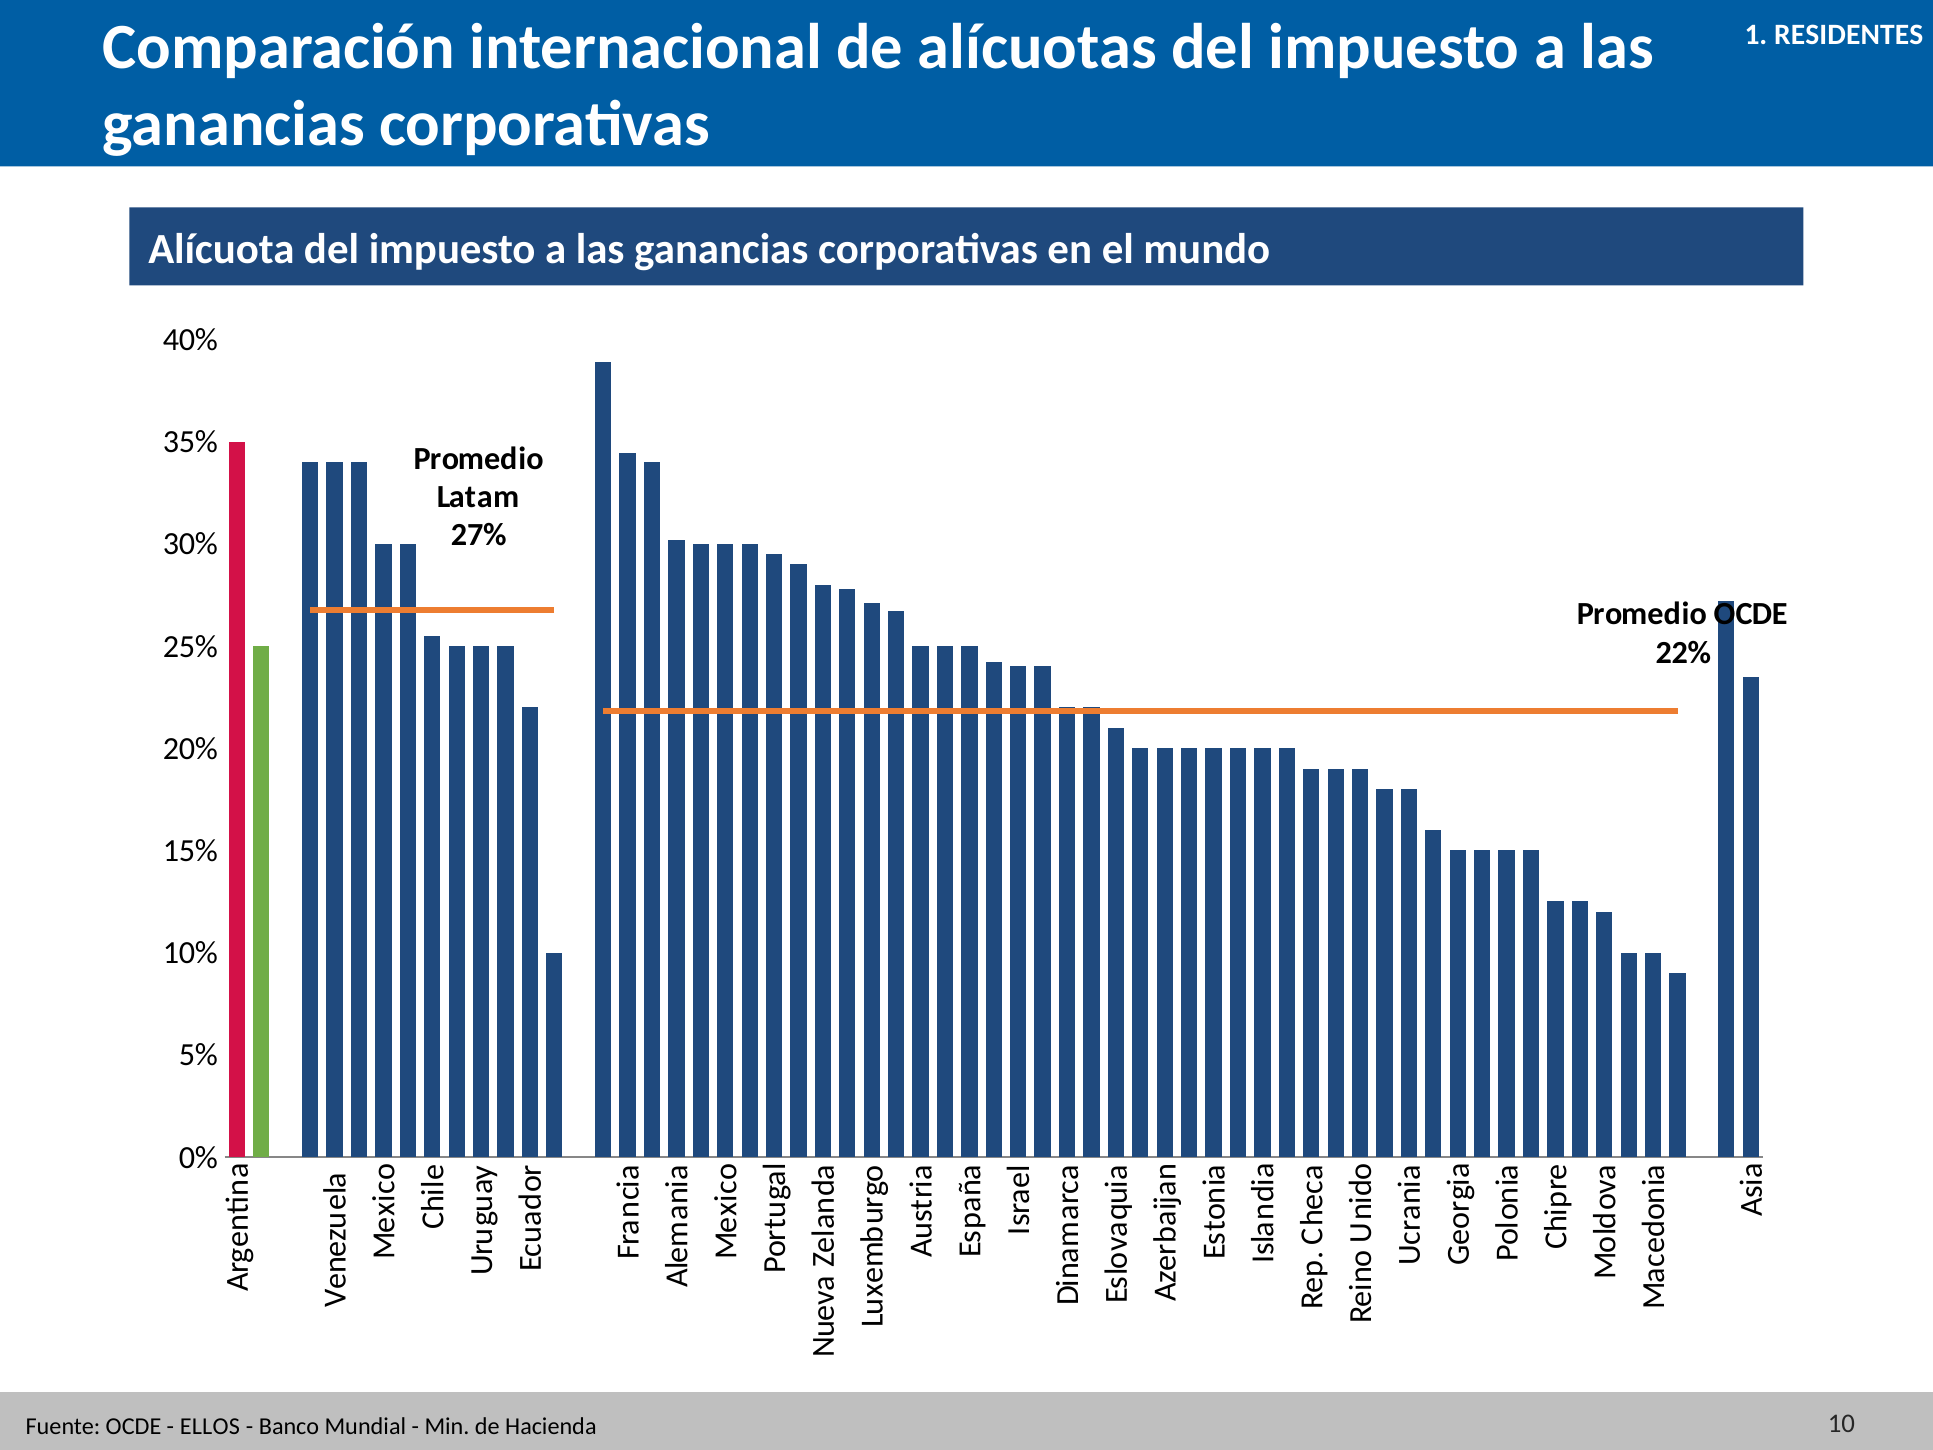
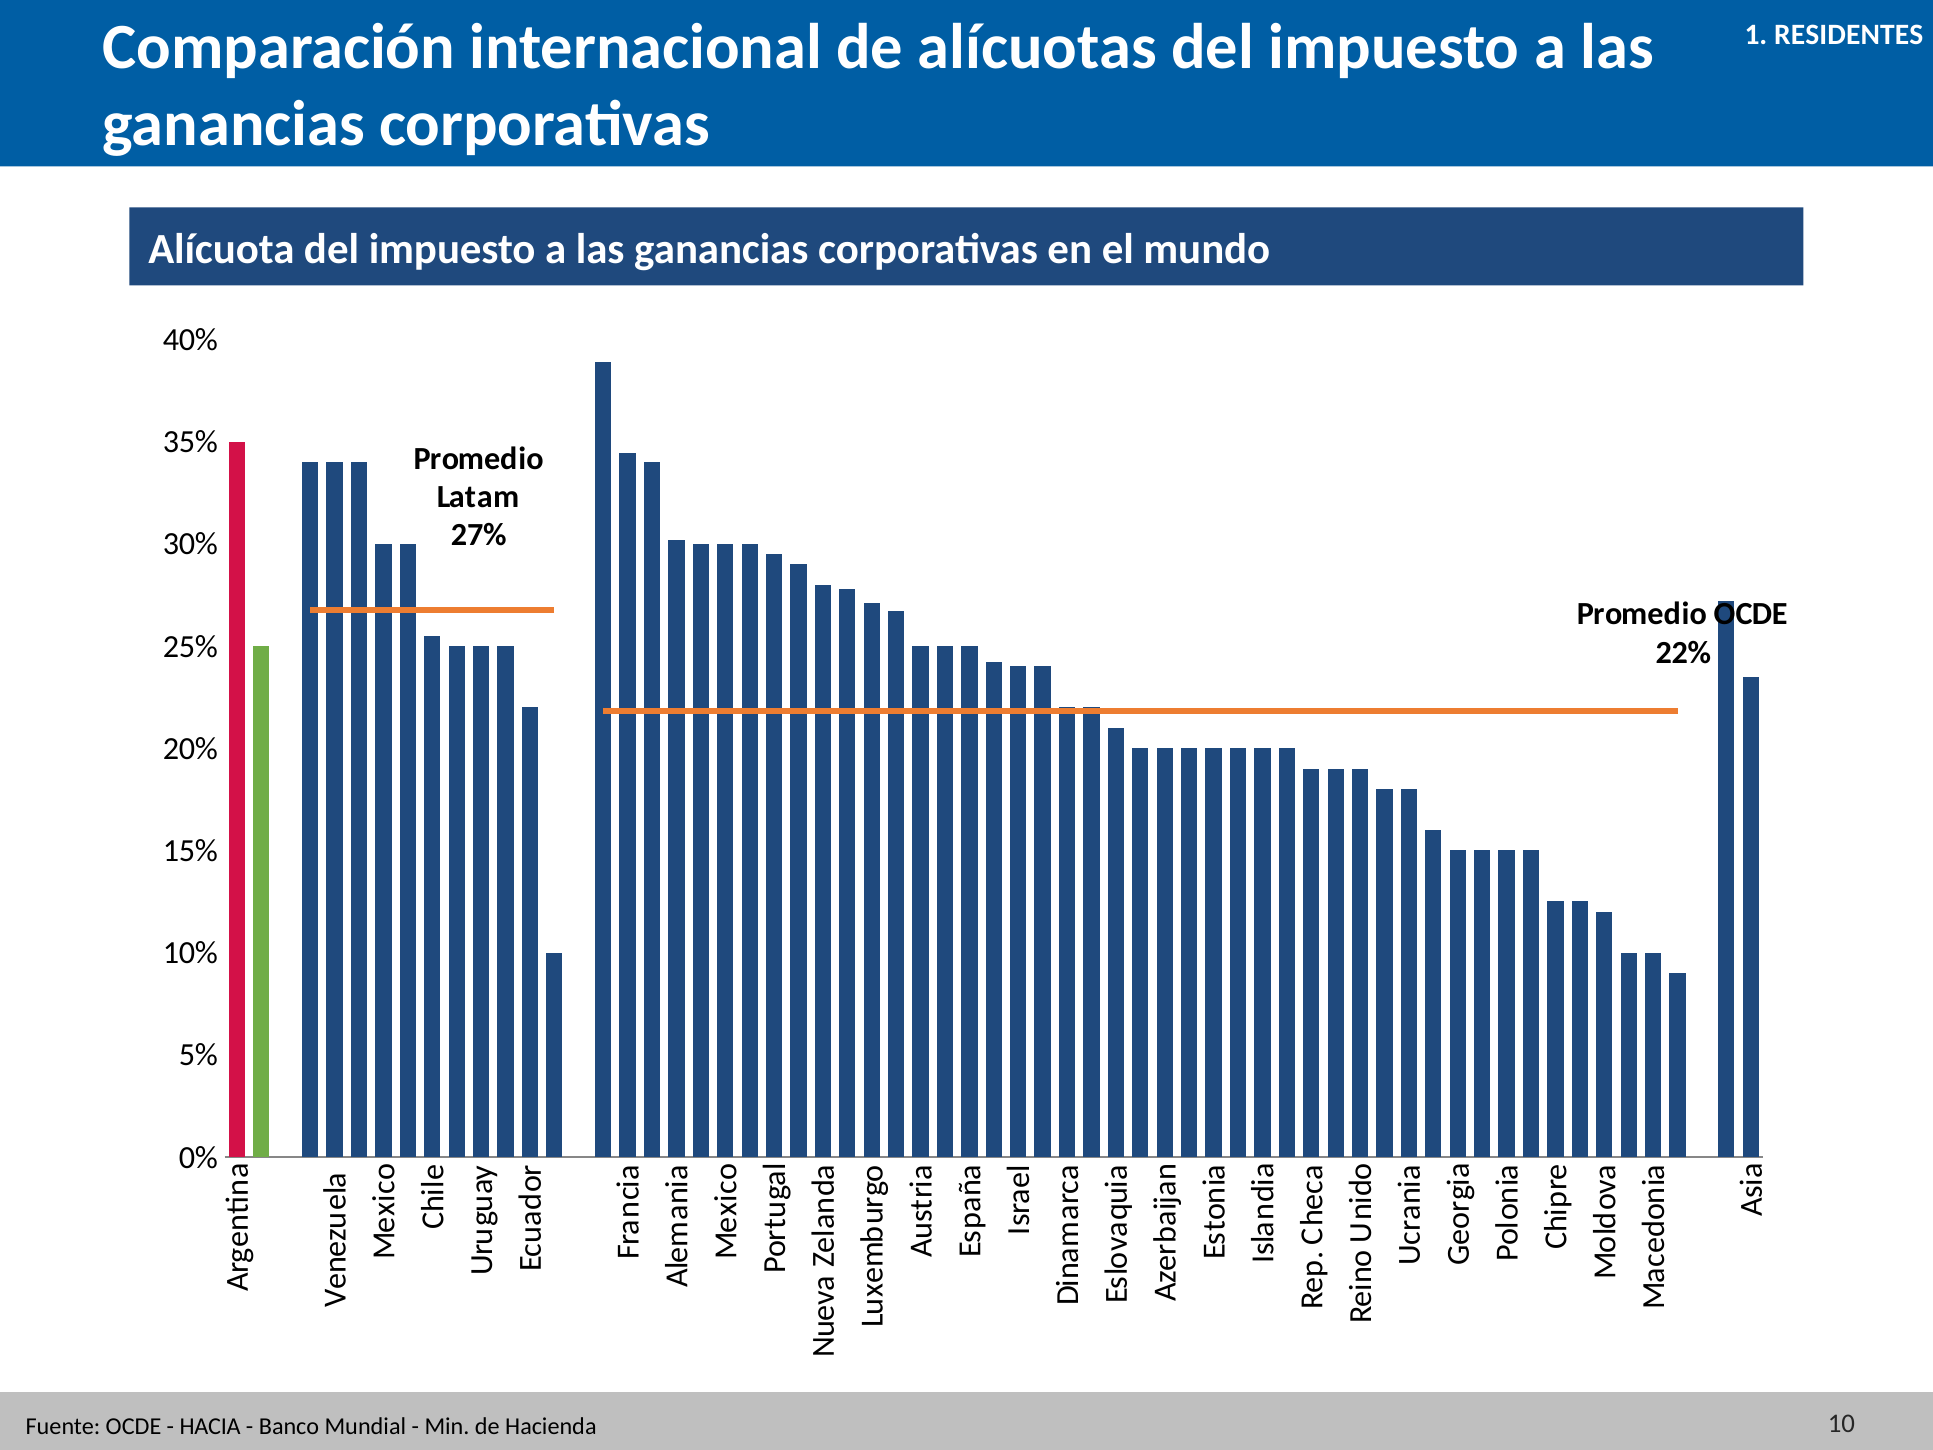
ELLOS: ELLOS -> HACIA (210, 1427)
